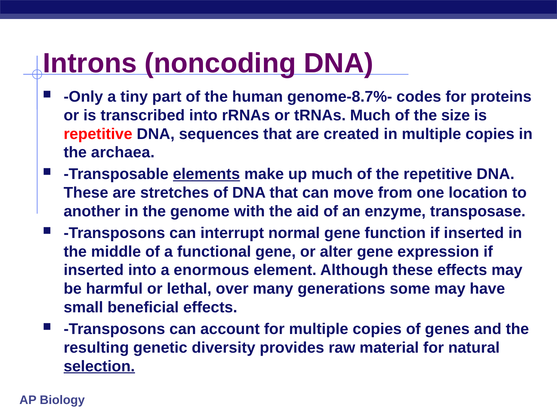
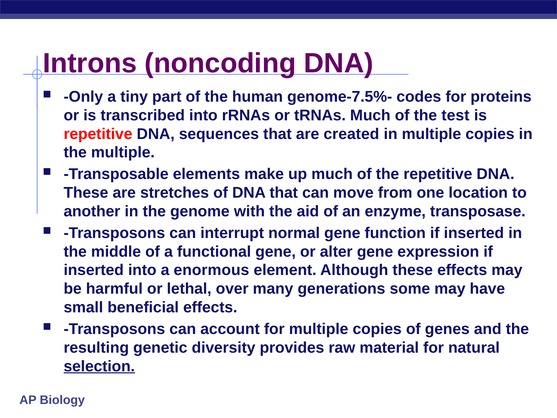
genome-8.7%-: genome-8.7%- -> genome-7.5%- (340, 97)
size: size -> test (455, 115)
the archaea: archaea -> multiple (123, 152)
elements underline: present -> none (206, 174)
